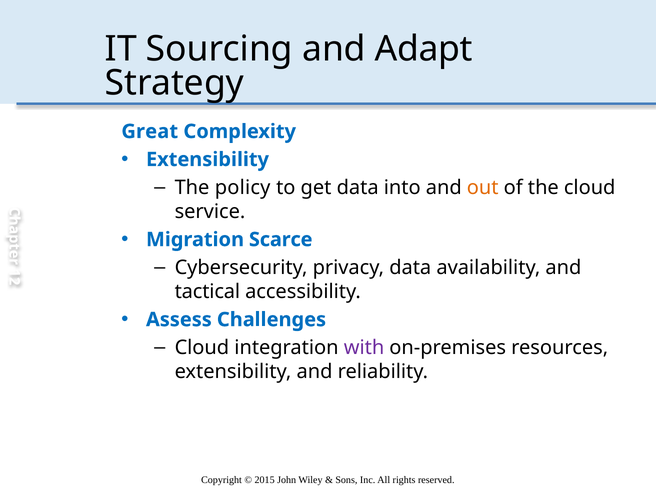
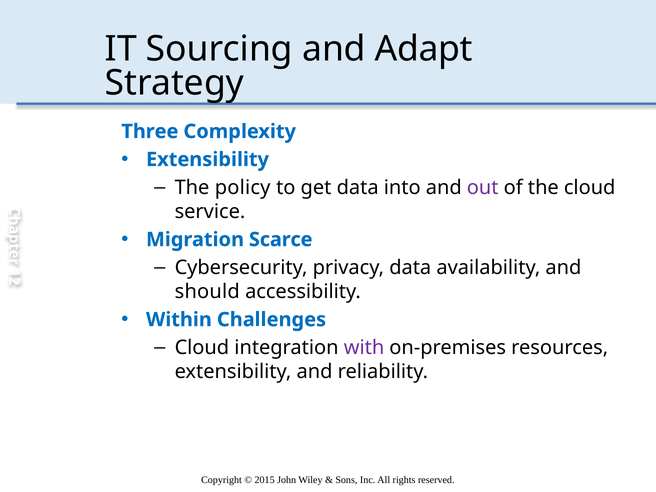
Great: Great -> Three (150, 131)
out colour: orange -> purple (483, 188)
tactical: tactical -> should (207, 292)
Assess: Assess -> Within (179, 320)
